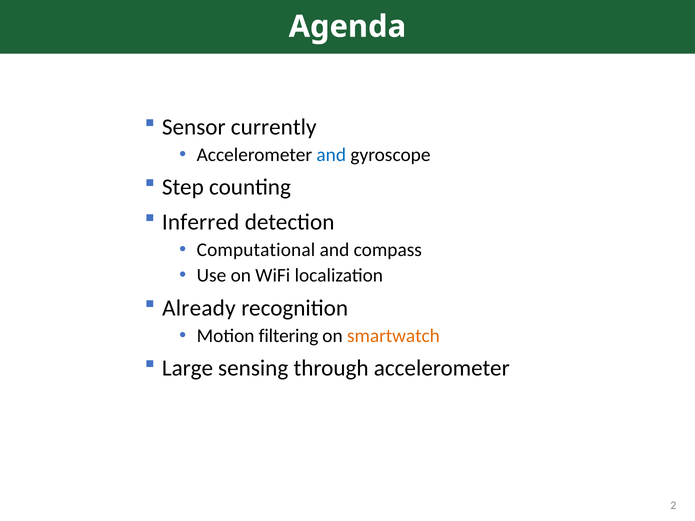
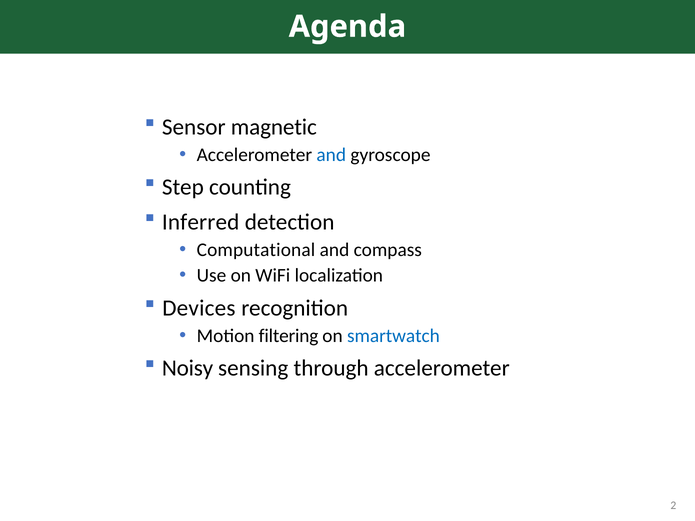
currently: currently -> magnetic (274, 127)
Already: Already -> Devices (199, 308)
smartwatch colour: orange -> blue (393, 336)
Large: Large -> Noisy (188, 368)
